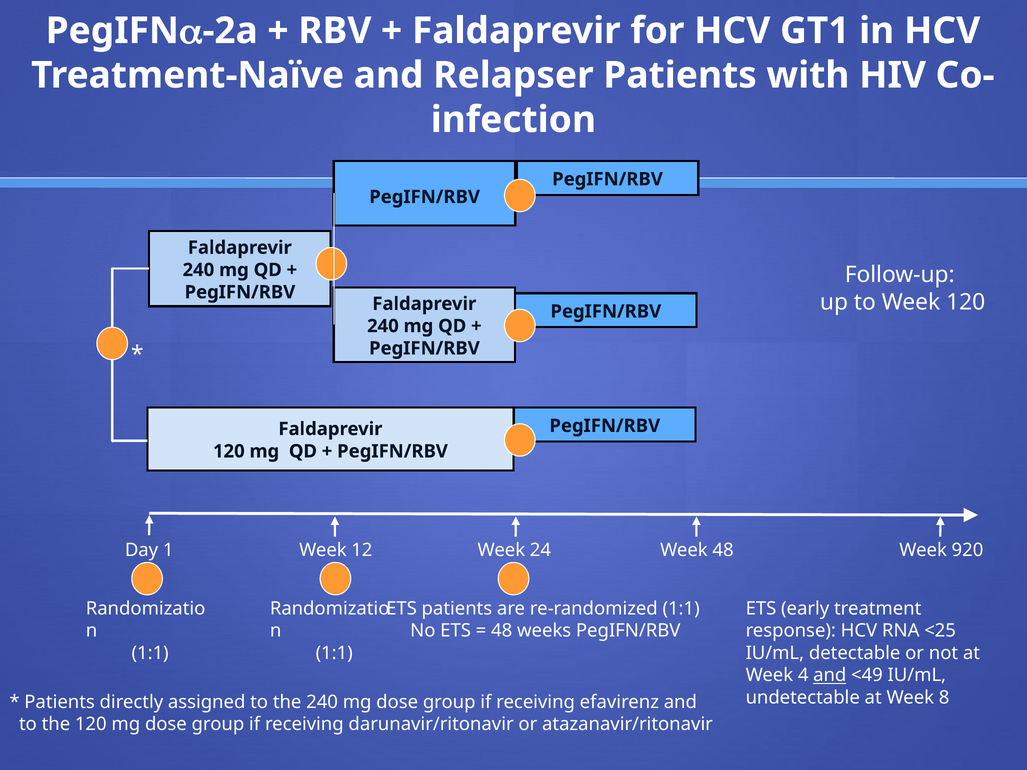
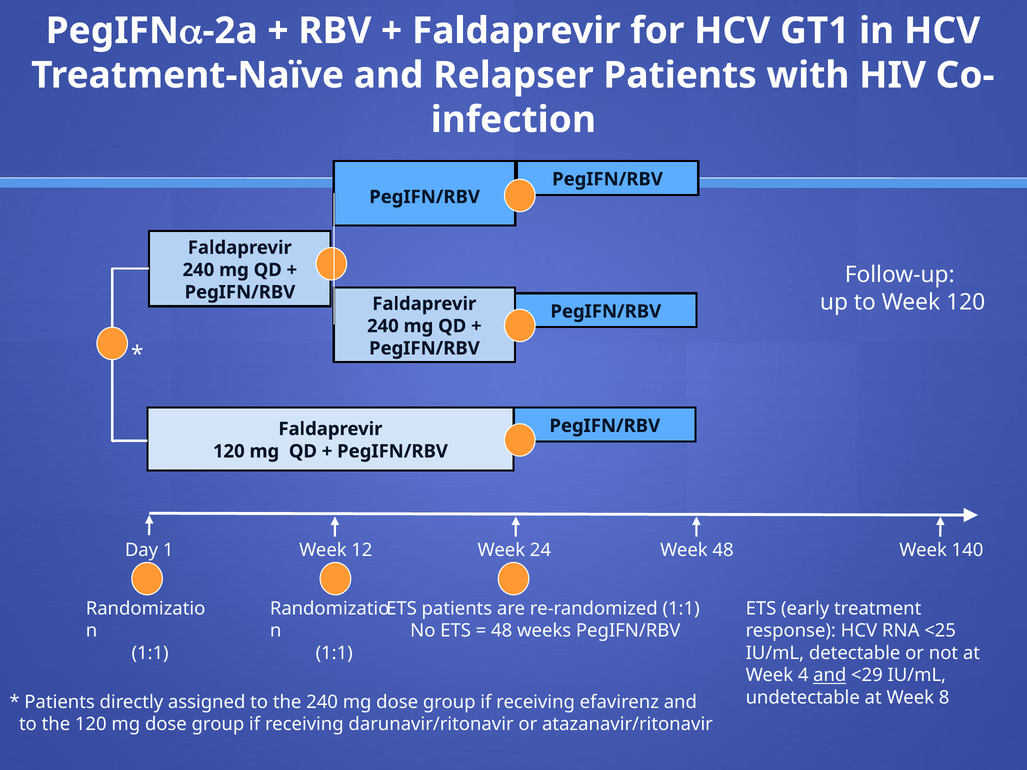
920: 920 -> 140 (968, 550)
<49: <49 -> <29 (867, 675)
